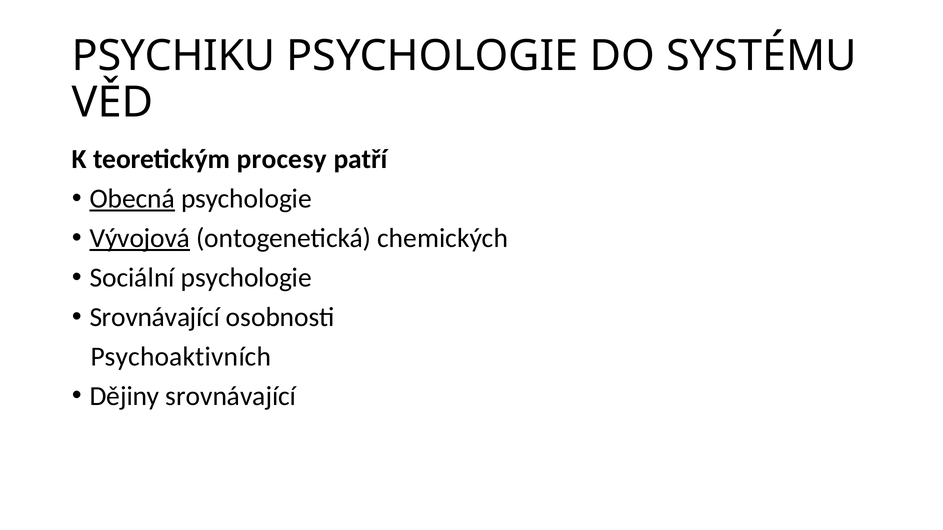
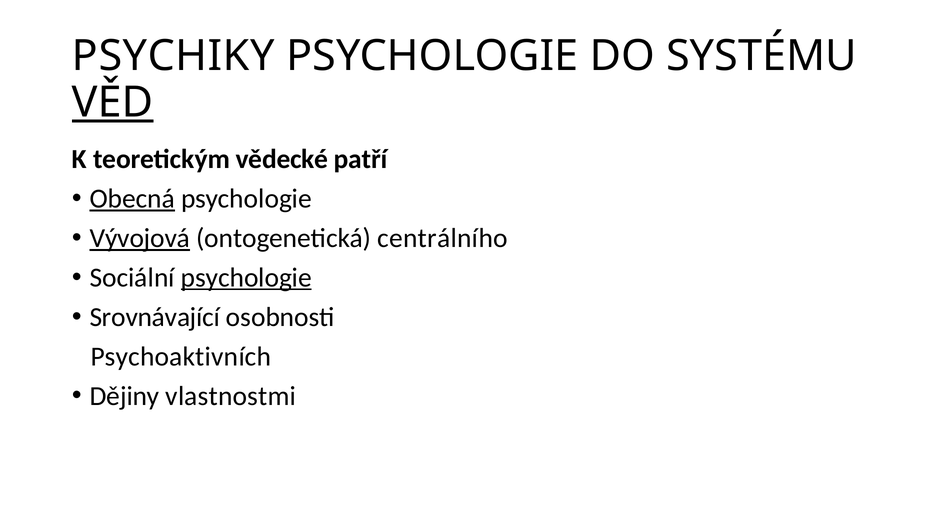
PSYCHIKU: PSYCHIKU -> PSYCHIKY (173, 56)
VĚD underline: none -> present (113, 103)
procesy: procesy -> vědecké (282, 159)
chemických: chemických -> centrálního (443, 238)
psychologie underline: none -> present (246, 278)
Dějiny srovnávající: srovnávající -> vlastnostmi (231, 396)
